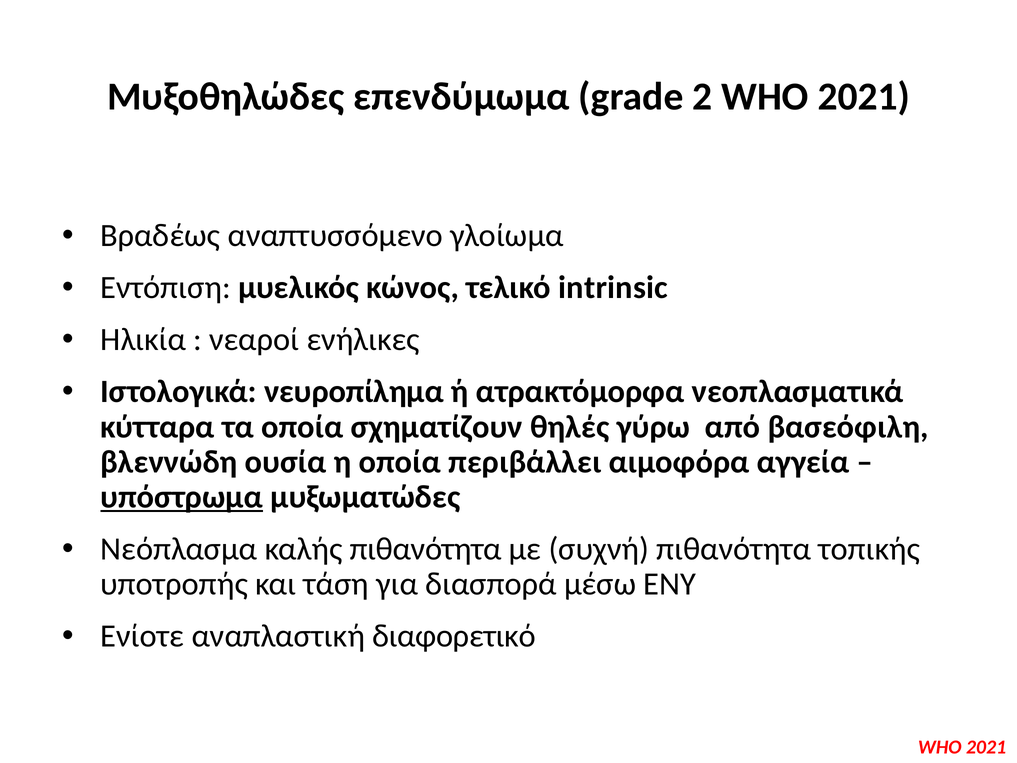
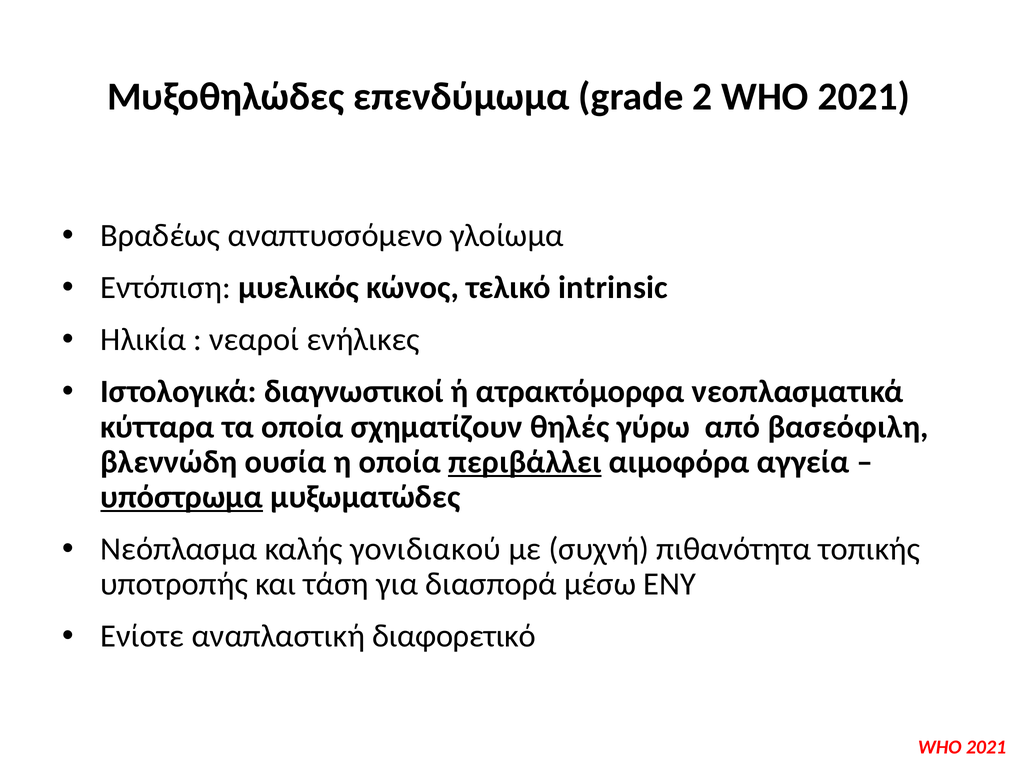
νευροπίλημα: νευροπίλημα -> διαγνωστικοί (354, 392)
περιβάλλει underline: none -> present (525, 462)
καλής πιθανότητα: πιθανότητα -> γονιδιακού (426, 549)
